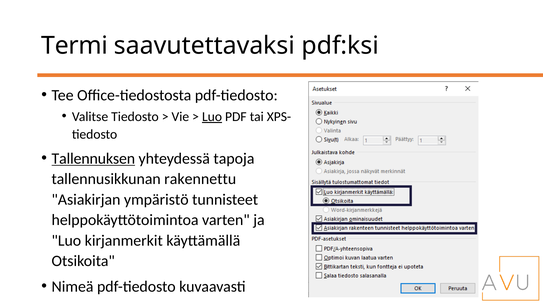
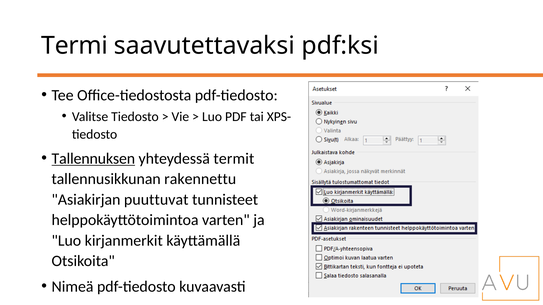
Luo underline: present -> none (212, 117)
tapoja: tapoja -> termit (234, 159)
ympäristö: ympäristö -> puuttuvat (156, 200)
